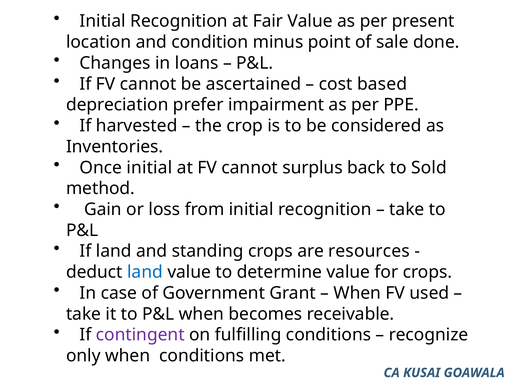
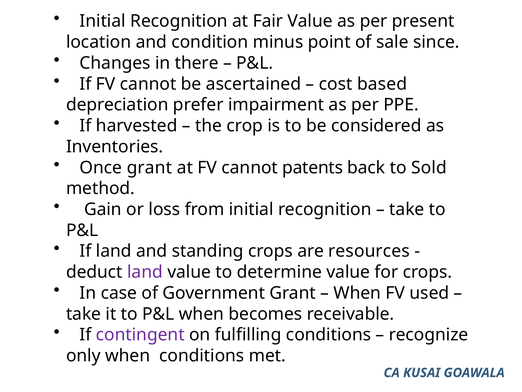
done: done -> since (436, 42)
loans: loans -> there (197, 63)
Once initial: initial -> grant (149, 167)
surplus: surplus -> patents (313, 167)
land colour: blue -> purple (145, 272)
